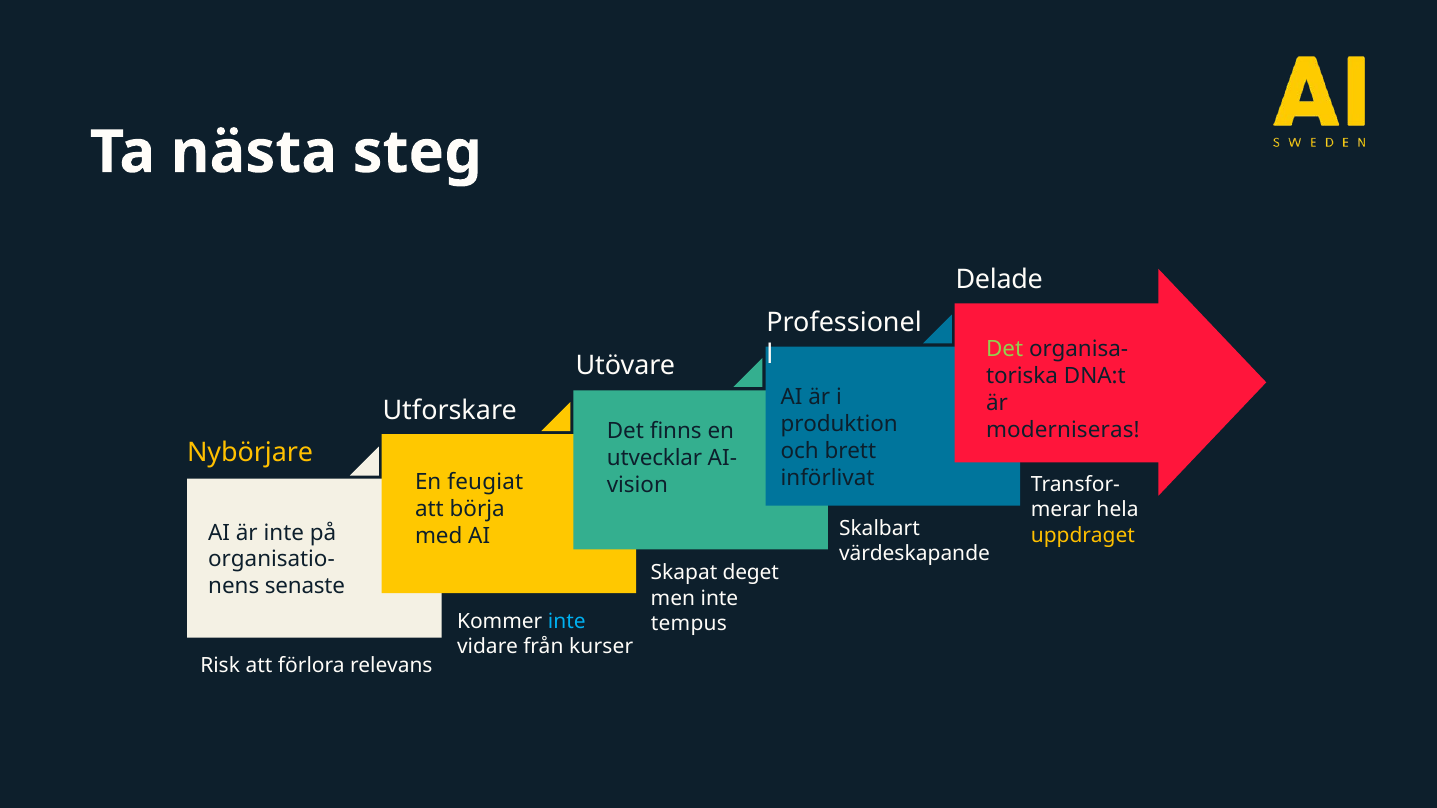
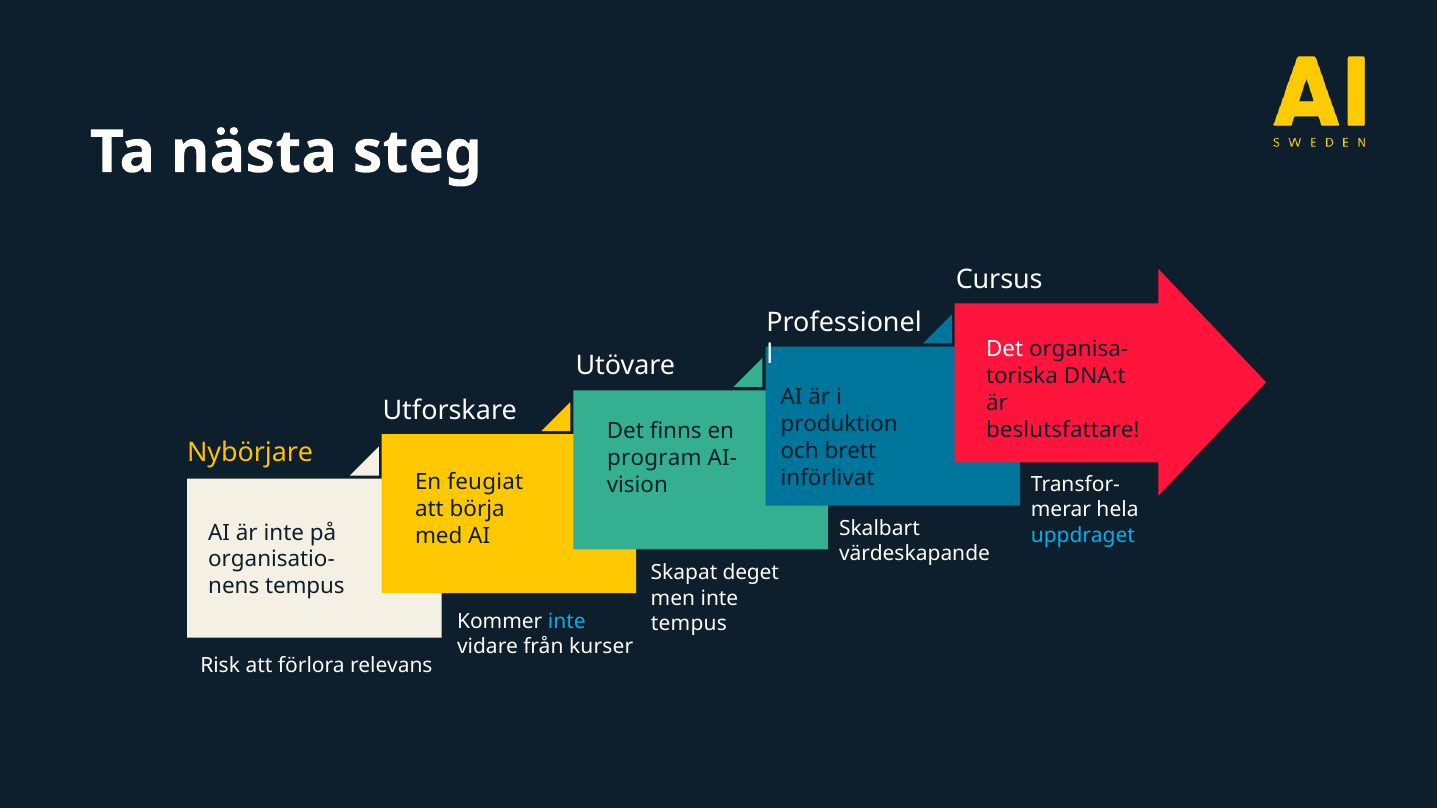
Delade: Delade -> Cursus (999, 280)
Det colour: light green -> white (1005, 349)
moderniseras: moderniseras -> beslutsfattare (1063, 430)
utvecklar: utvecklar -> program (654, 458)
uppdraget colour: yellow -> light blue (1083, 535)
senaste: senaste -> tempus (305, 587)
